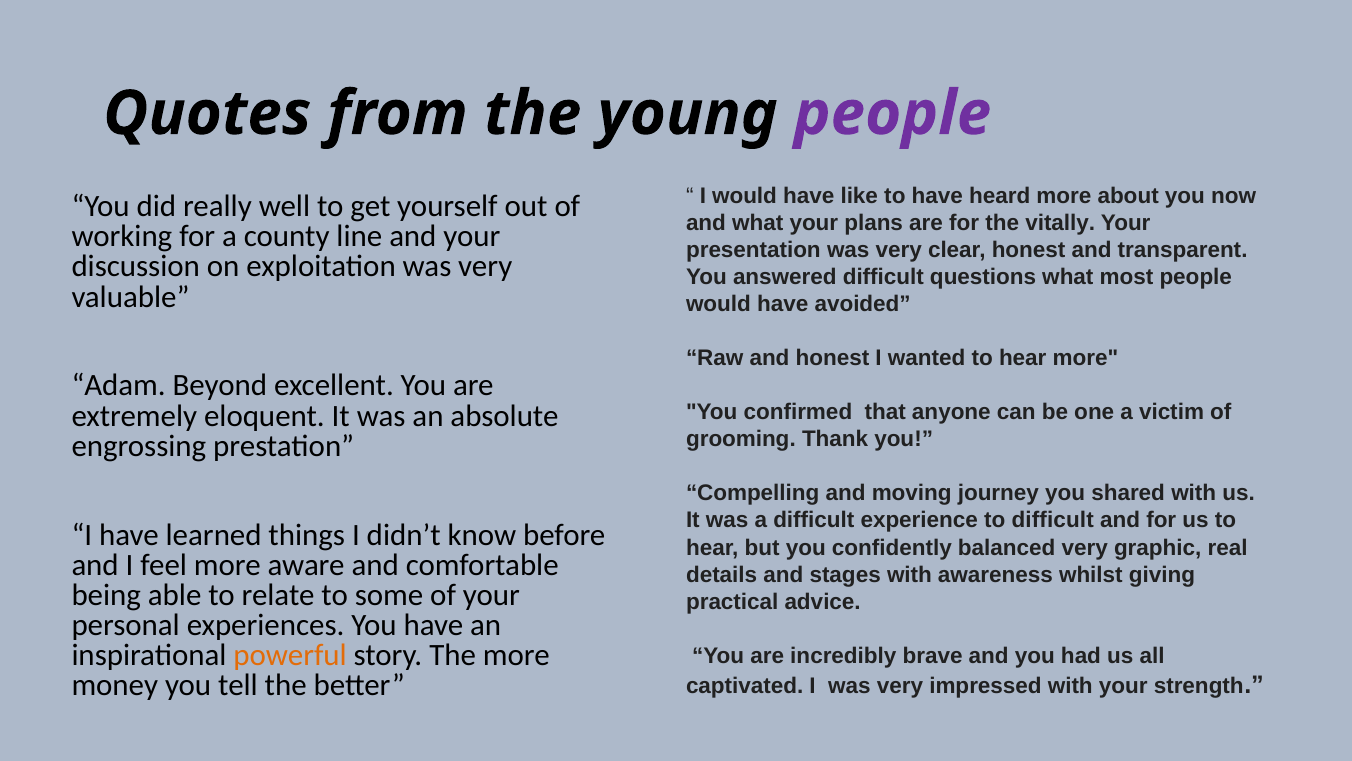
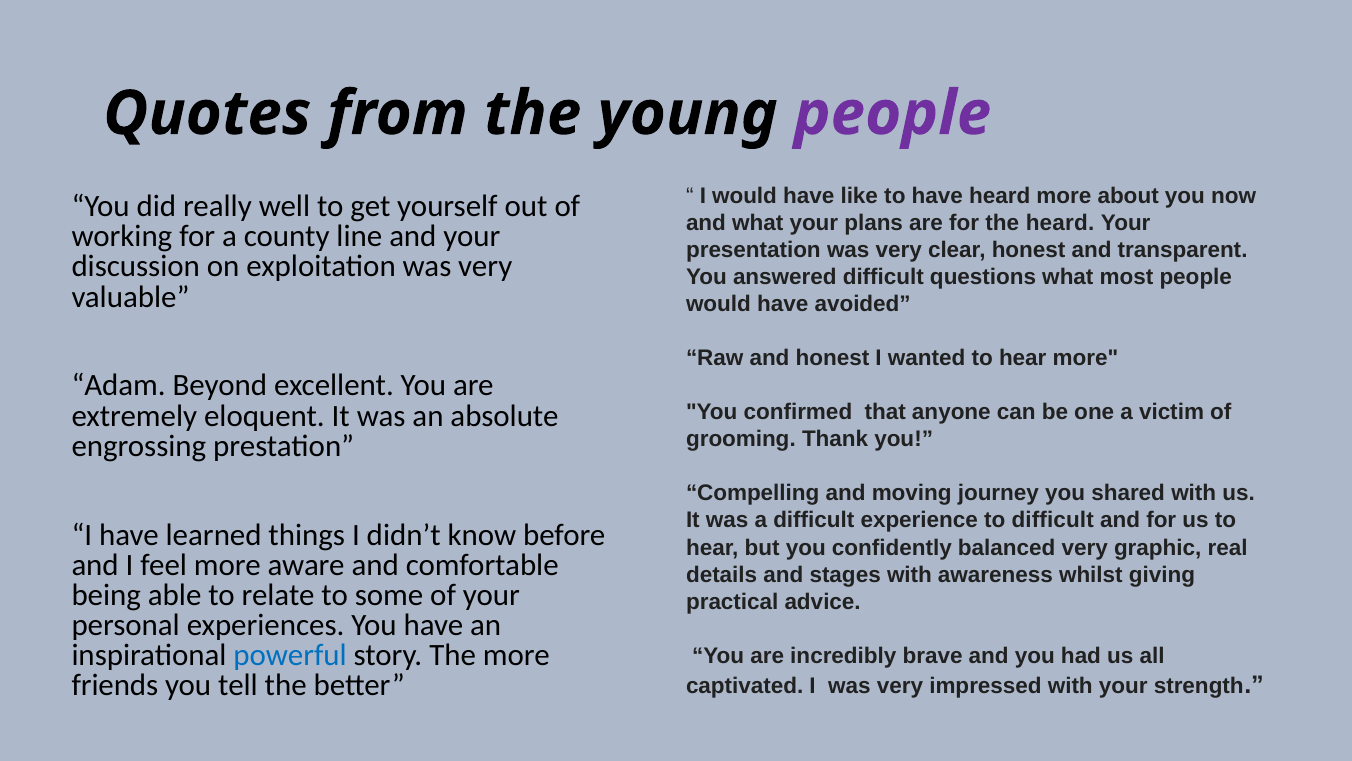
the vitally: vitally -> heard (1060, 223)
powerful colour: orange -> blue (290, 655)
money: money -> friends (115, 685)
